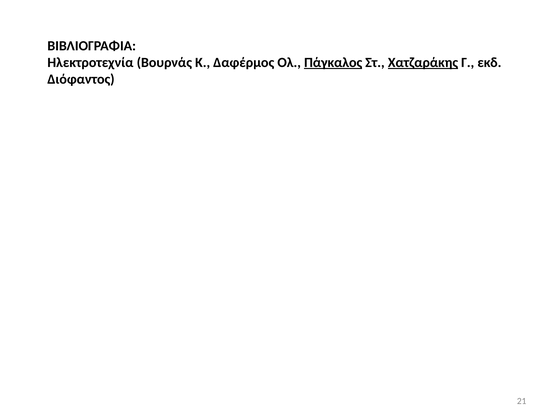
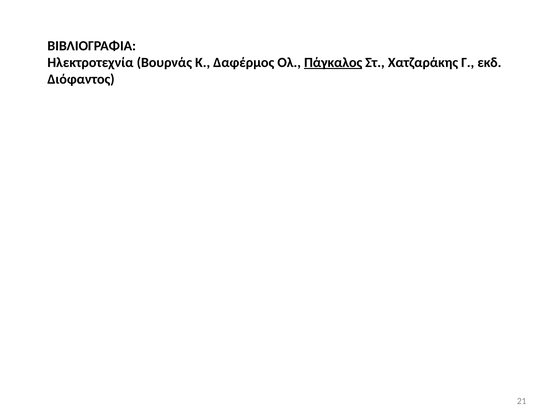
Χατζαράκης underline: present -> none (423, 63)
